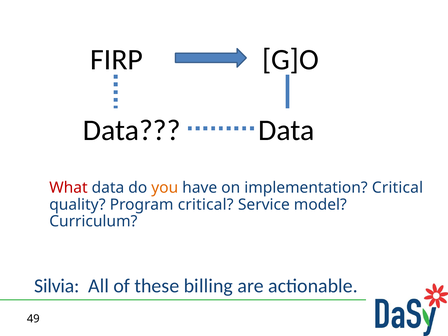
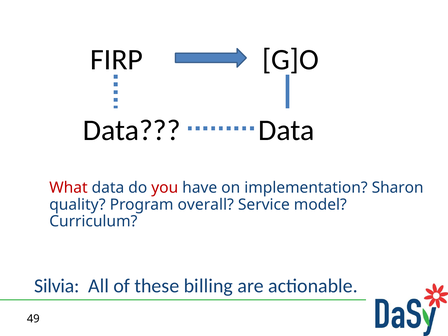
you colour: orange -> red (165, 188)
implementation Critical: Critical -> Sharon (398, 188)
Program critical: critical -> overall (206, 205)
